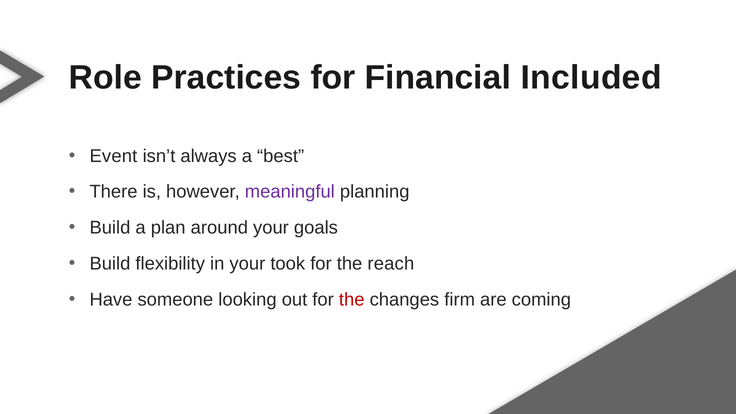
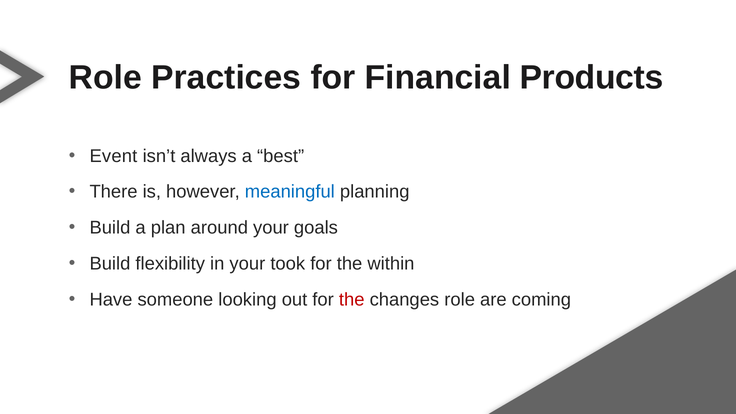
Included: Included -> Products (592, 78)
meaningful colour: purple -> blue (290, 192)
reach: reach -> within (391, 264)
changes firm: firm -> role (460, 299)
